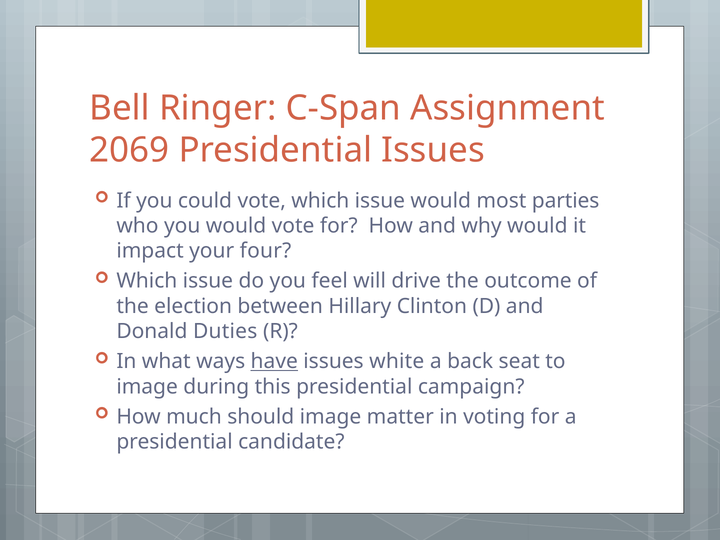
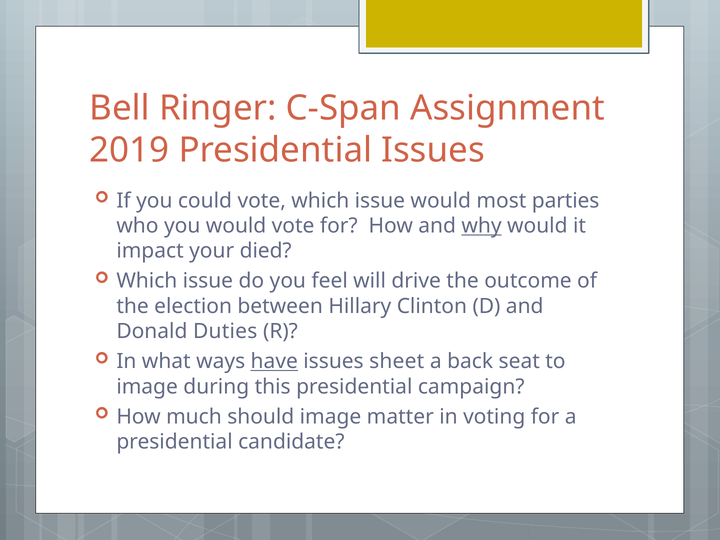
2069: 2069 -> 2019 (129, 150)
why underline: none -> present (482, 226)
four: four -> died (266, 251)
white: white -> sheet (397, 361)
